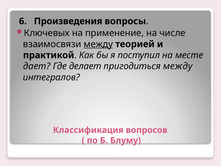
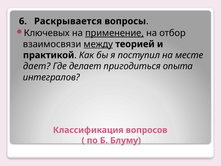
Произведения: Произведения -> Раскрывается (68, 21)
применение underline: none -> present (115, 33)
числе: числе -> отбор (172, 33)
пригодиться между: между -> опыта (178, 66)
